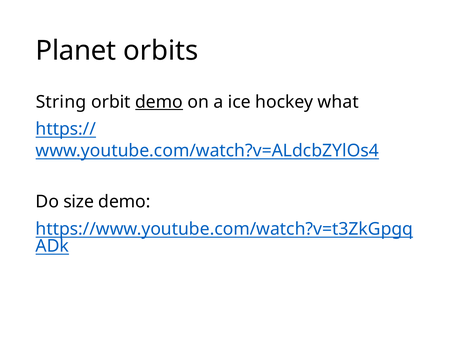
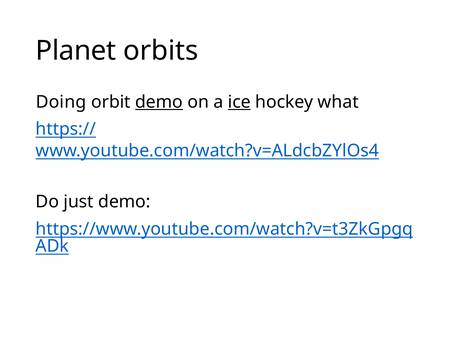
String: String -> Doing (61, 102)
ice underline: none -> present (239, 102)
size: size -> just (79, 202)
